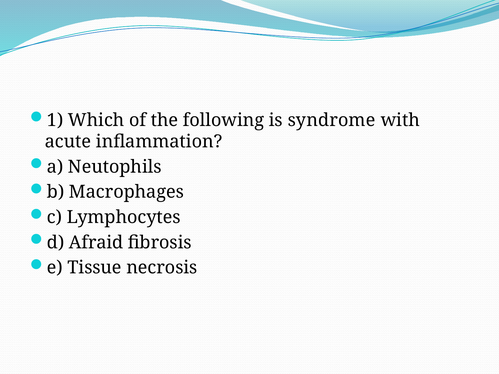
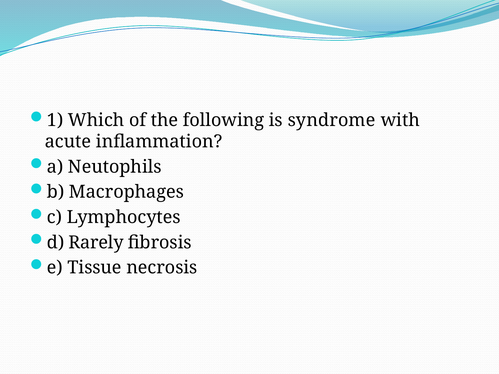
Afraid: Afraid -> Rarely (96, 243)
